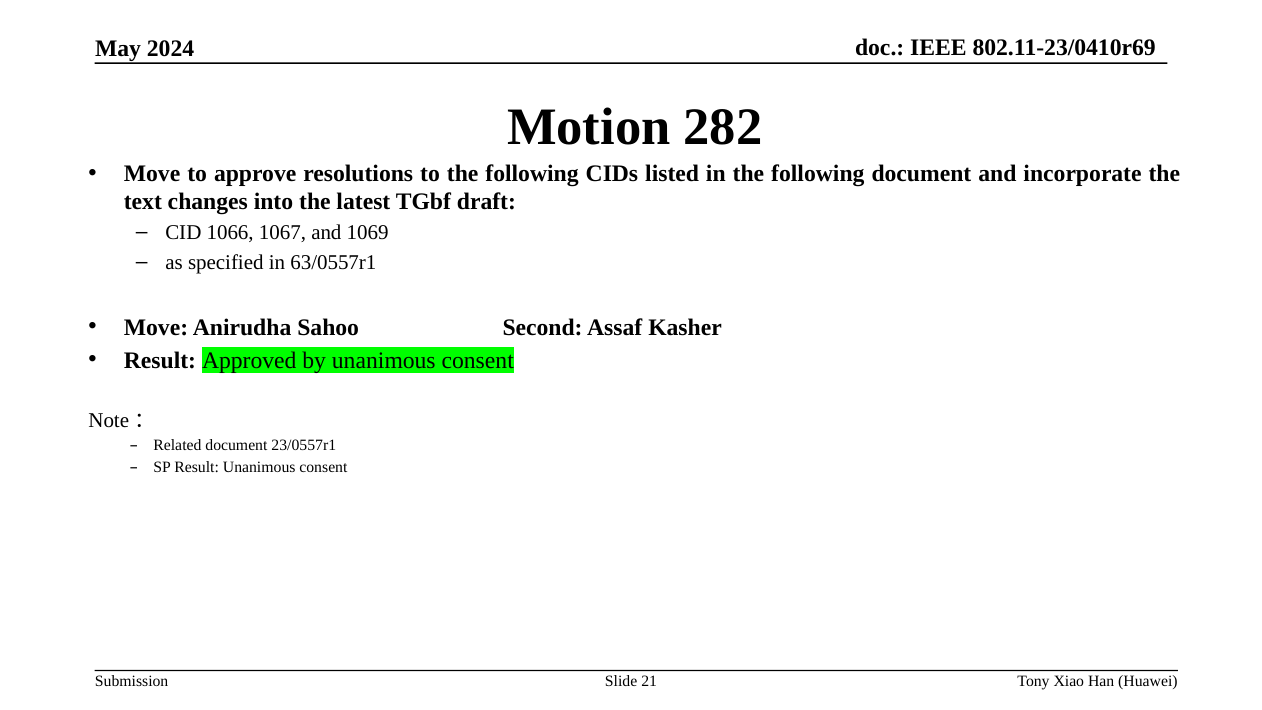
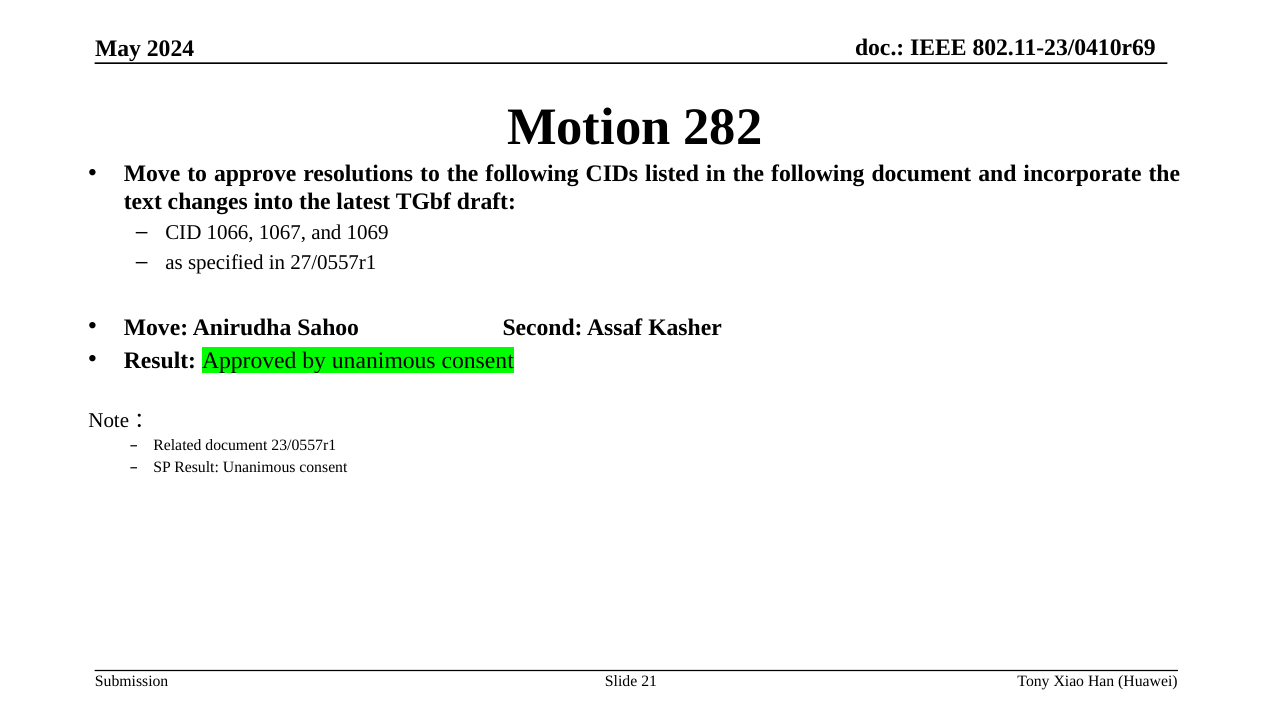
63/0557r1: 63/0557r1 -> 27/0557r1 (333, 262)
